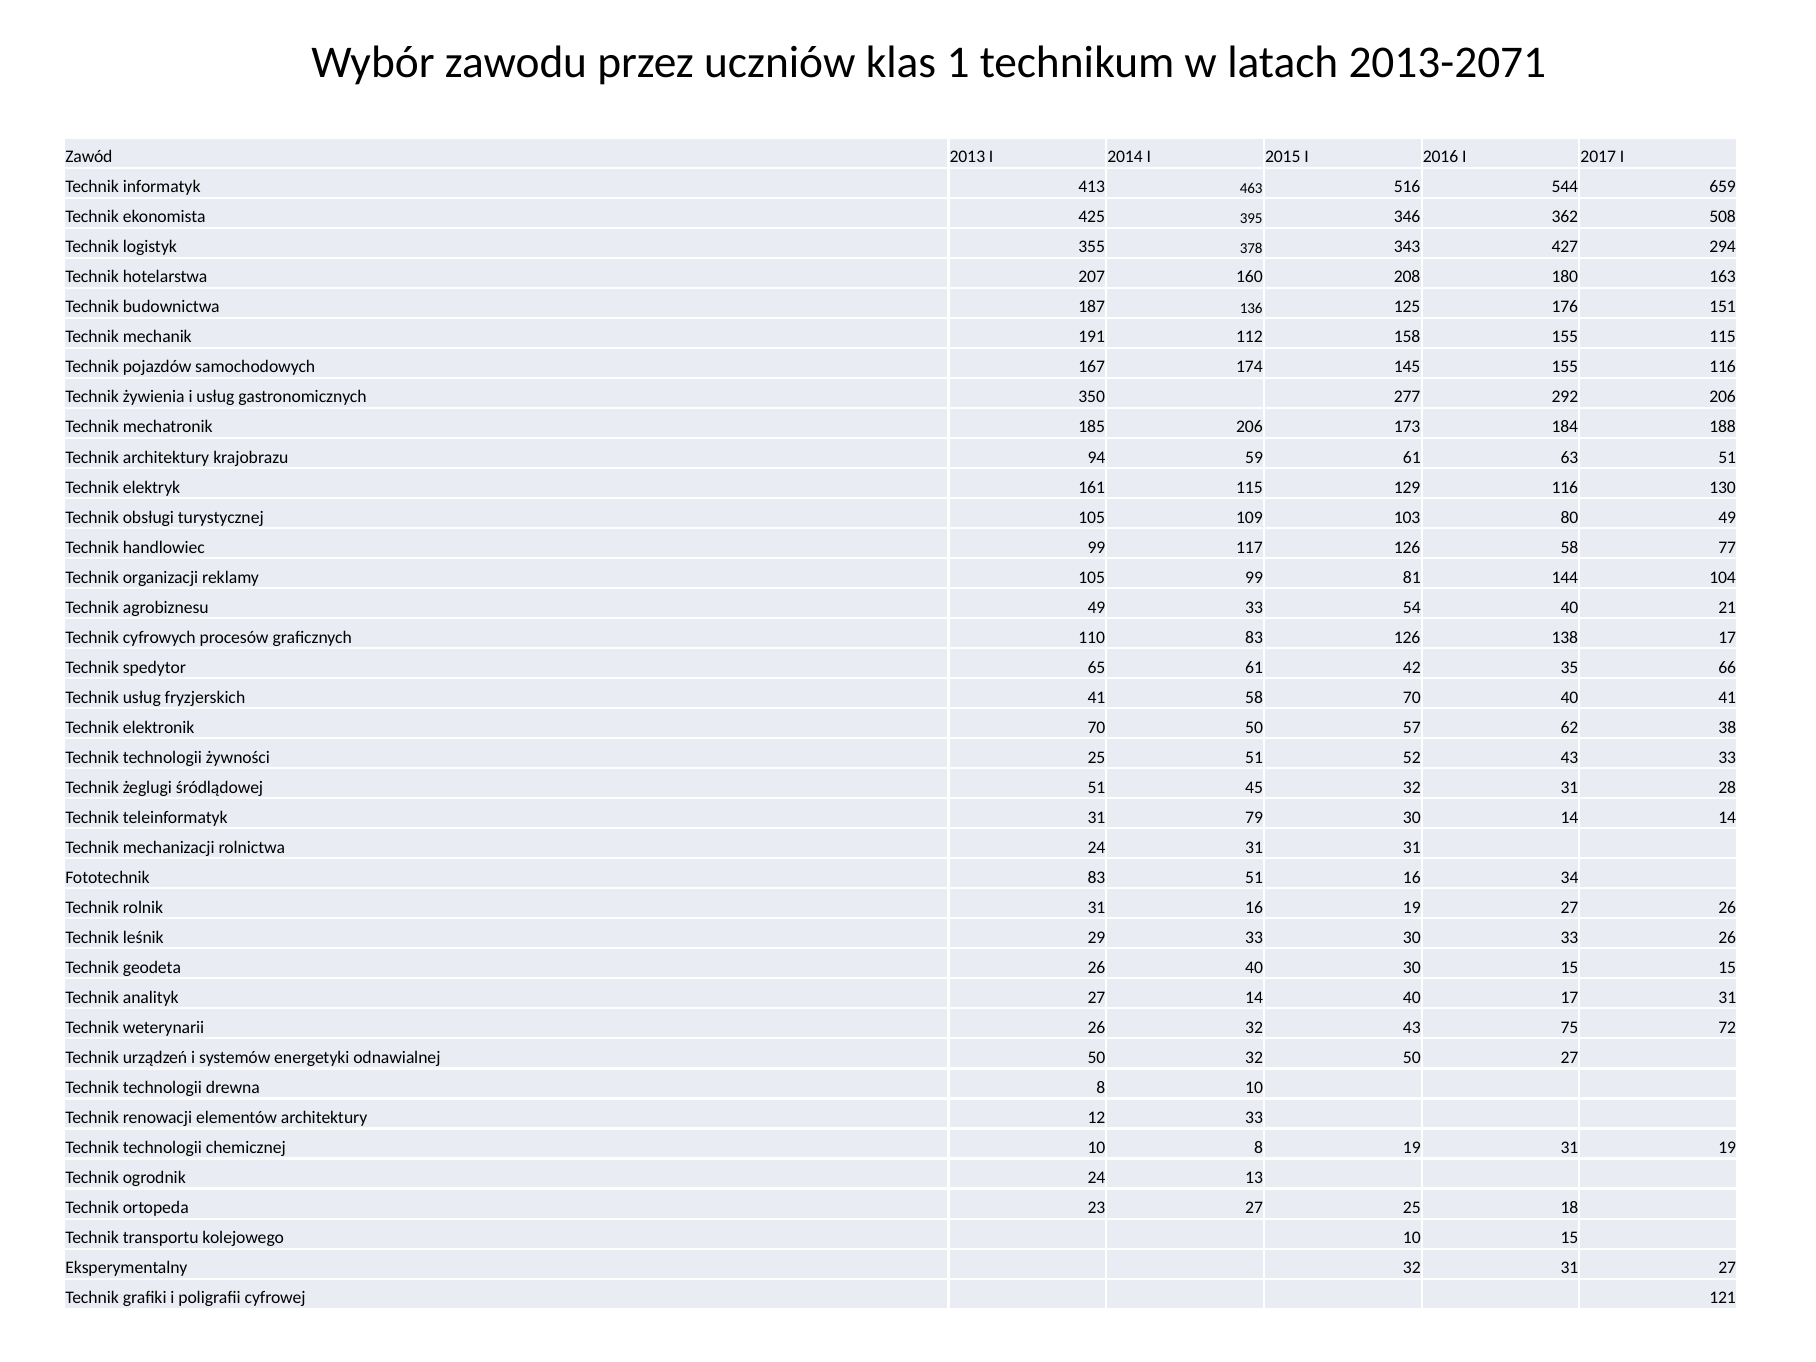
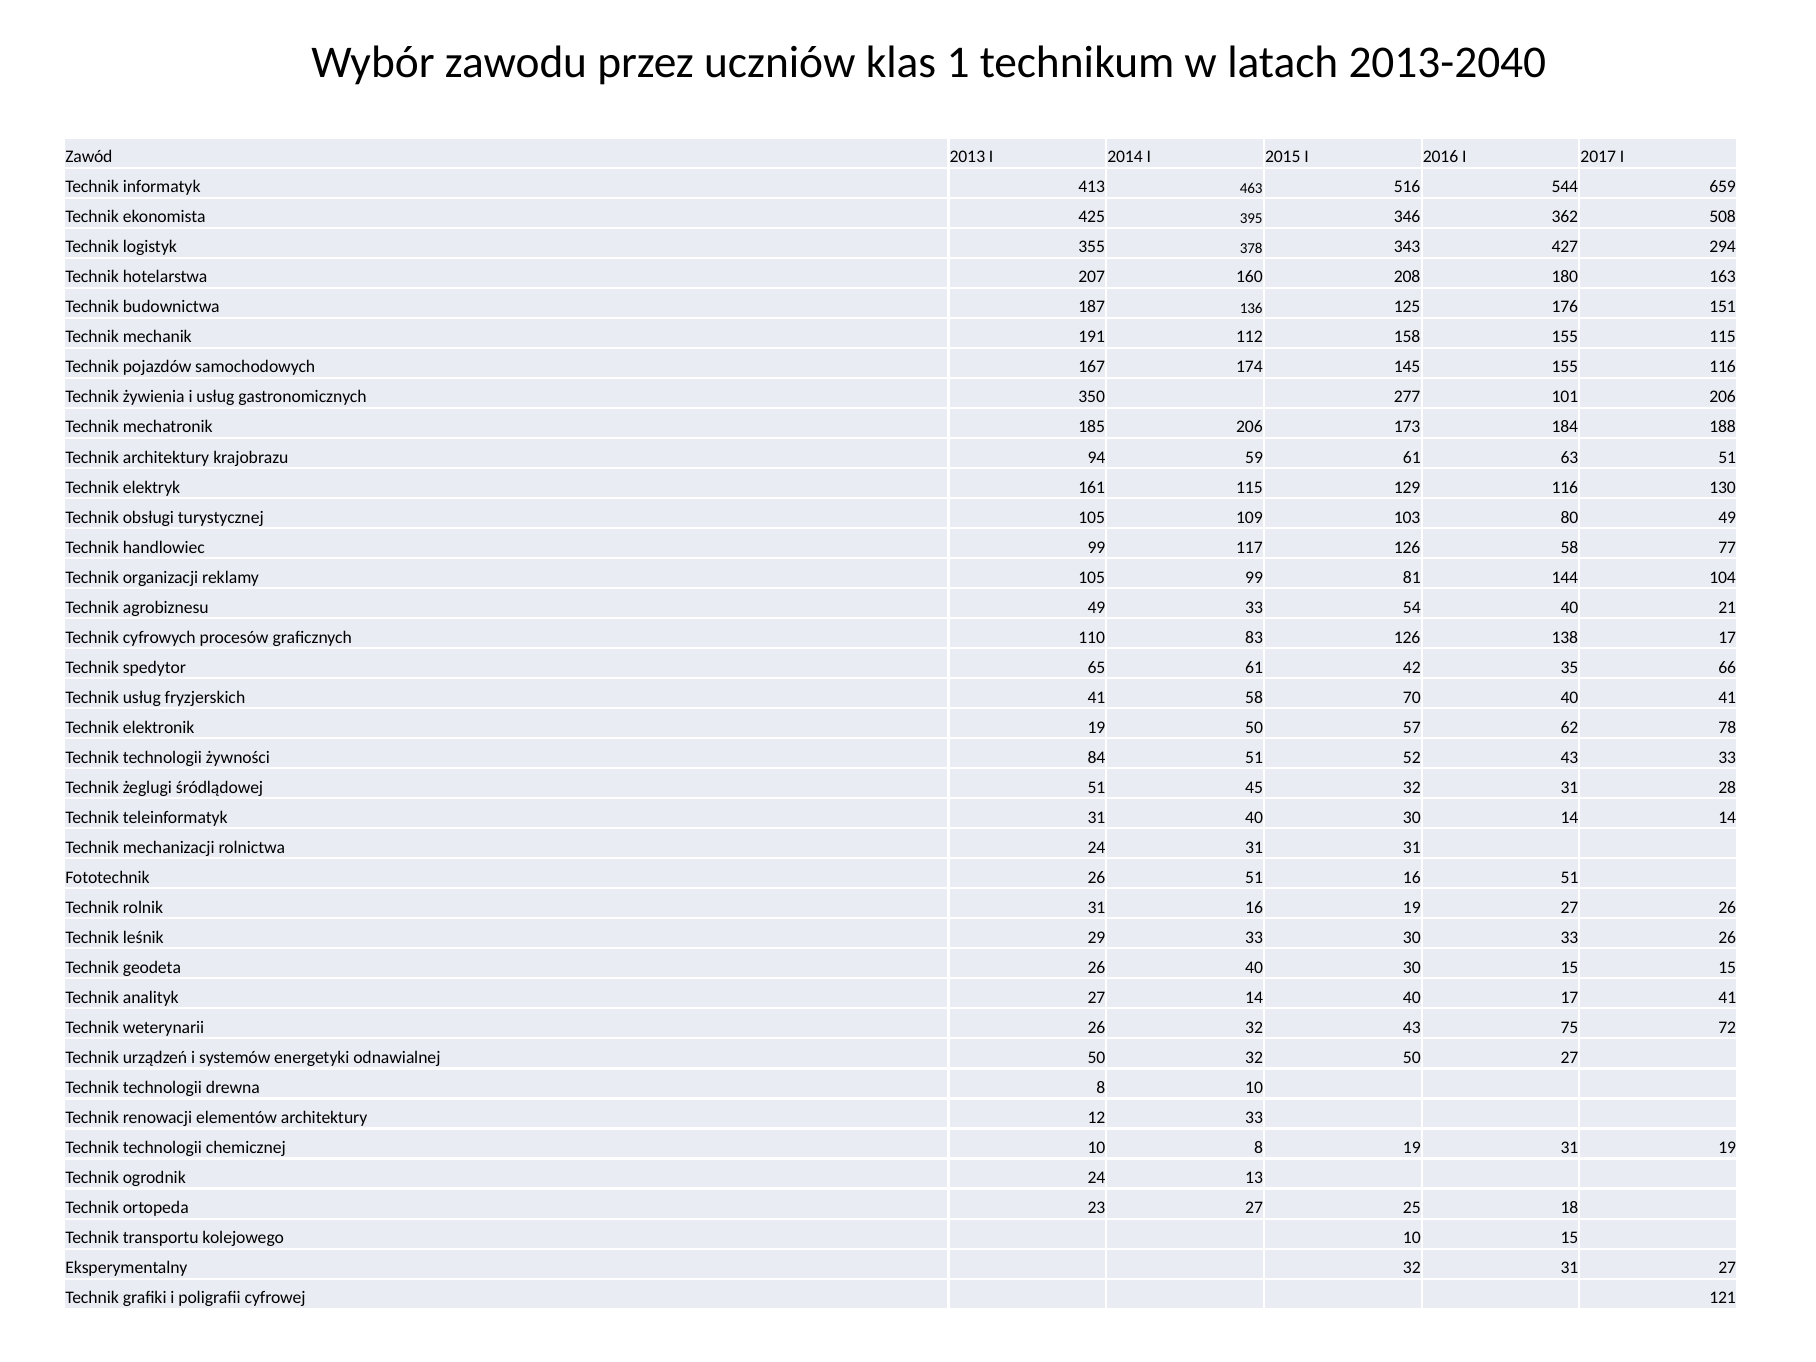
2013-2071: 2013-2071 -> 2013-2040 (1447, 62)
292: 292 -> 101 (1565, 397)
elektronik 70: 70 -> 19 (1096, 727)
38: 38 -> 78 (1727, 727)
żywności 25: 25 -> 84 (1096, 757)
31 79: 79 -> 40 (1254, 818)
Fototechnik 83: 83 -> 26 (1096, 878)
16 34: 34 -> 51 (1570, 878)
17 31: 31 -> 41 (1727, 998)
